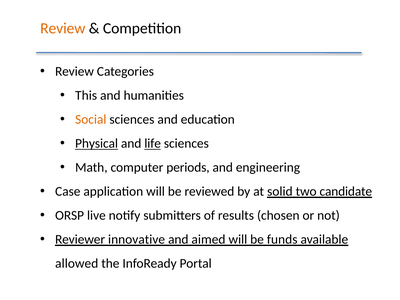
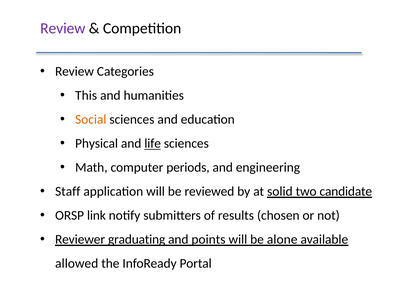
Review colour: orange -> purple (63, 28)
Physical underline: present -> none (97, 144)
Case: Case -> Staff (68, 192)
live: live -> link (96, 216)
innovative: innovative -> graduating (137, 240)
aimed: aimed -> points (208, 240)
funds: funds -> alone (282, 240)
